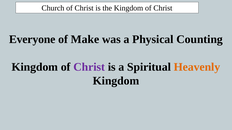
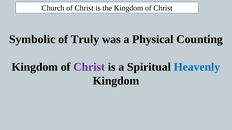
Everyone: Everyone -> Symbolic (32, 39)
Make: Make -> Truly (85, 39)
Heavenly colour: orange -> blue (197, 67)
